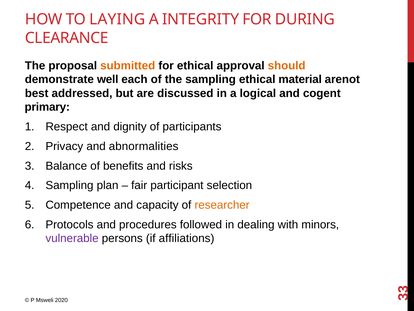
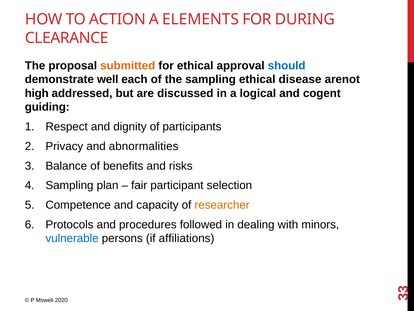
LAYING: LAYING -> ACTION (117, 19)
INTEGRITY: INTEGRITY -> ELEMENTS (200, 19)
should colour: orange -> blue (287, 66)
material: material -> disease (300, 79)
best: best -> high (37, 93)
primary: primary -> guiding (47, 107)
vulnerable colour: purple -> blue (72, 238)
